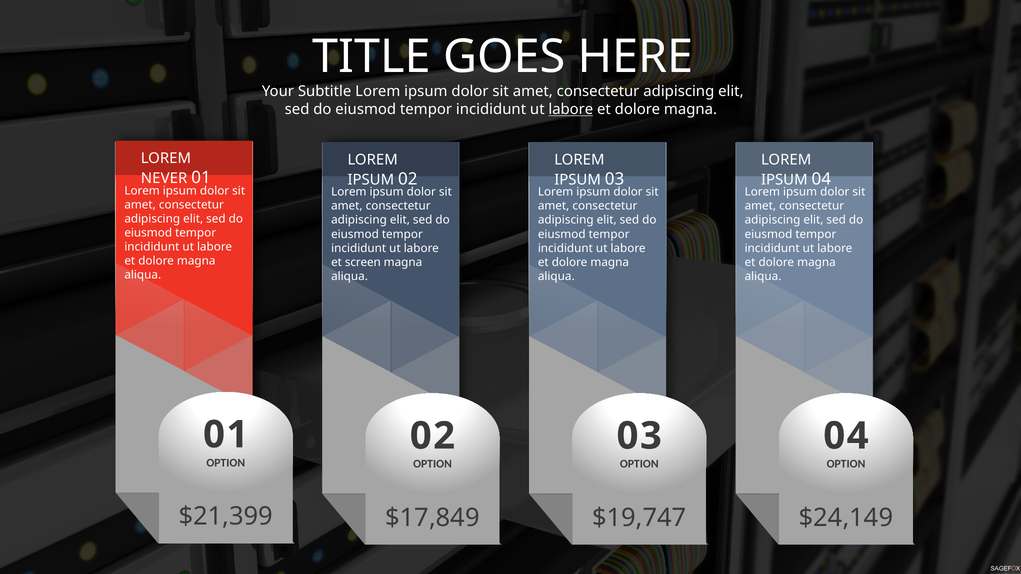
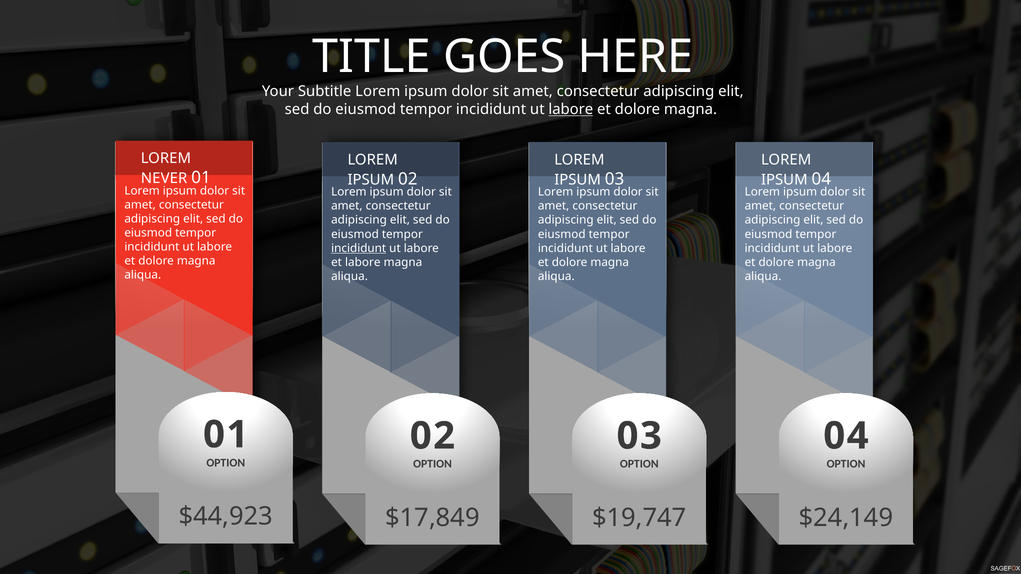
incididunt underline: none -> present (359, 248)
et screen: screen -> labore (363, 262)
$21,399: $21,399 -> $44,923 (226, 517)
